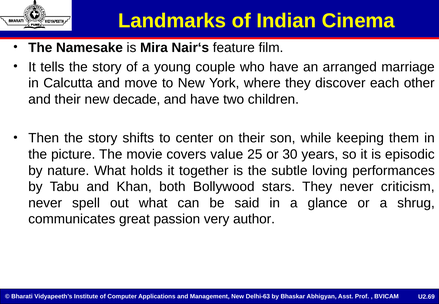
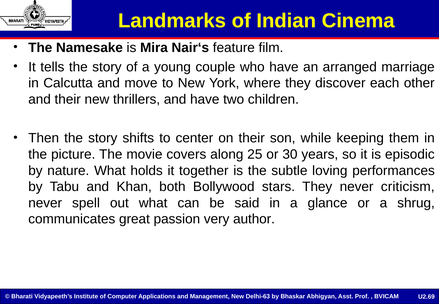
decade: decade -> thrillers (137, 99)
value: value -> along (227, 154)
